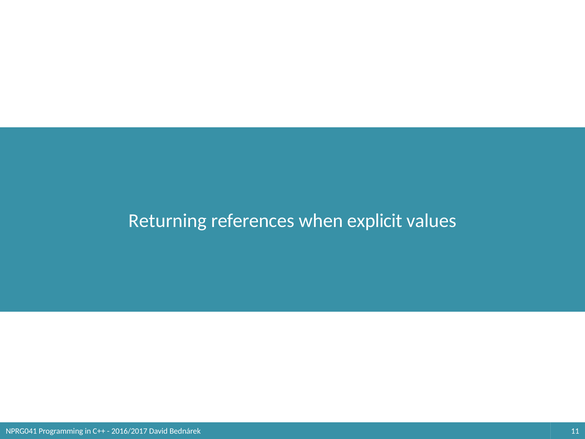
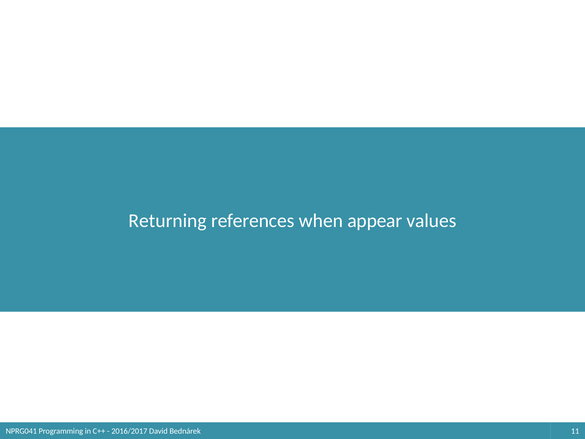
explicit: explicit -> appear (375, 221)
